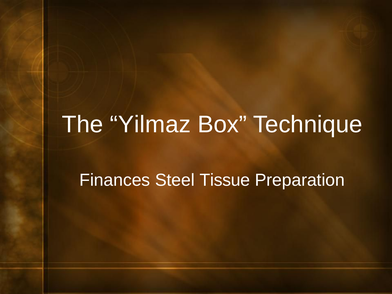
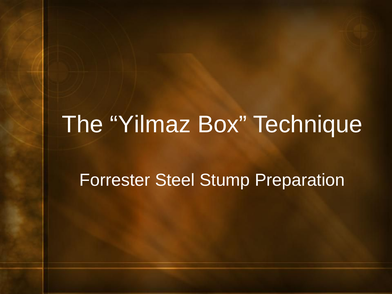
Finances: Finances -> Forrester (115, 180)
Tissue: Tissue -> Stump (225, 180)
